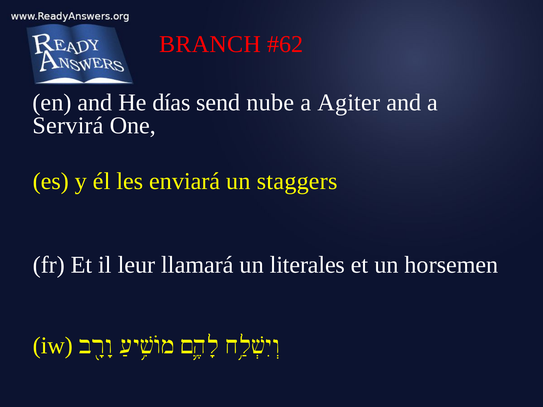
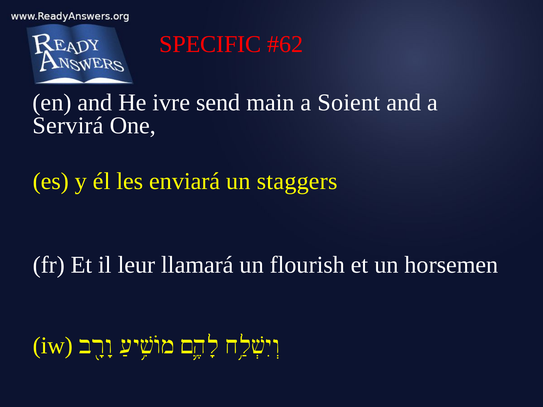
BRANCH: BRANCH -> SPECIFIC (210, 44)
días: días -> ivre (171, 103)
nube: nube -> main (270, 103)
Agiter: Agiter -> Soient (349, 103)
literales: literales -> flourish (307, 265)
